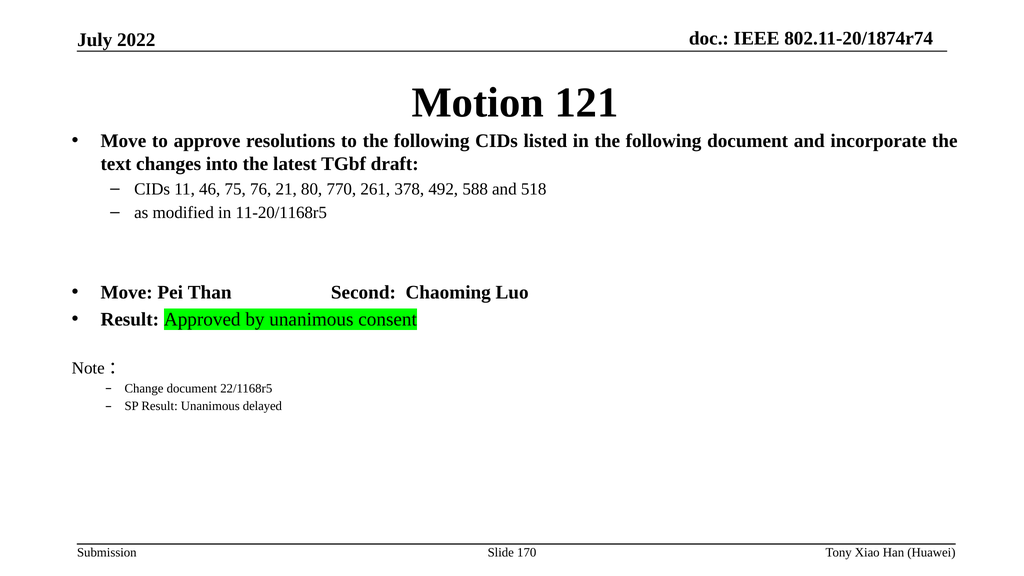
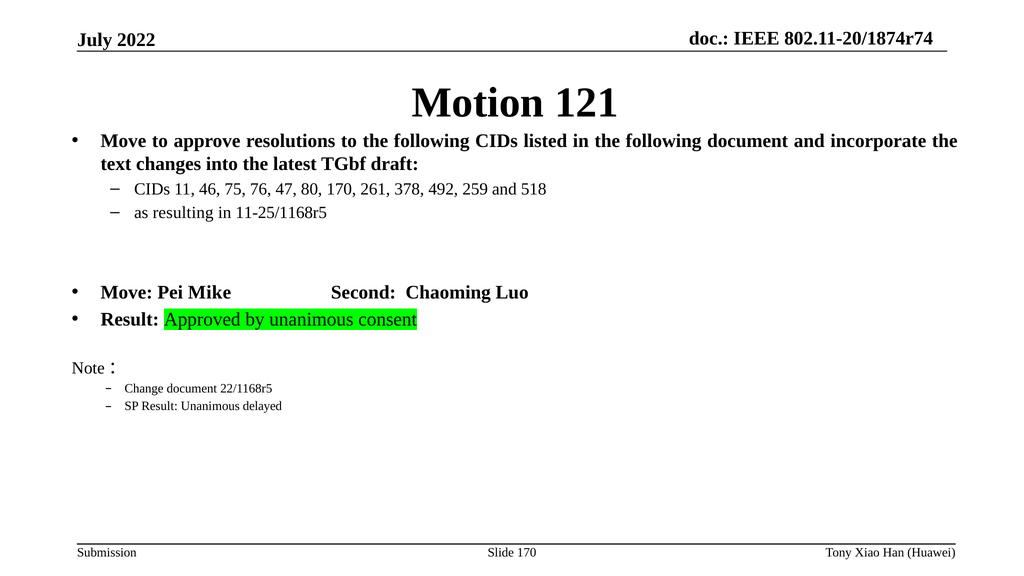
21: 21 -> 47 (286, 189)
80 770: 770 -> 170 (341, 189)
588: 588 -> 259 (475, 189)
modified: modified -> resulting (183, 213)
11-20/1168r5: 11-20/1168r5 -> 11-25/1168r5 (281, 213)
Than: Than -> Mike (210, 292)
